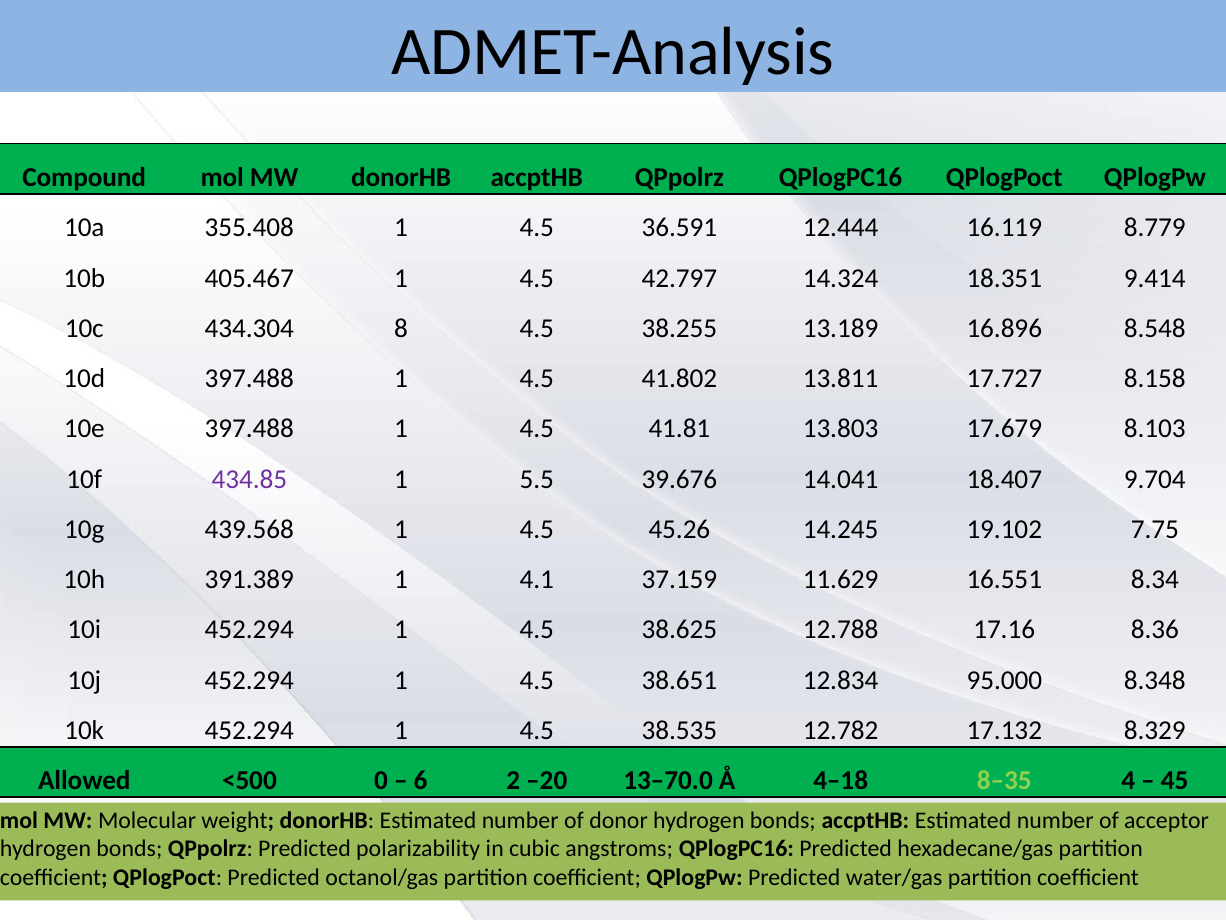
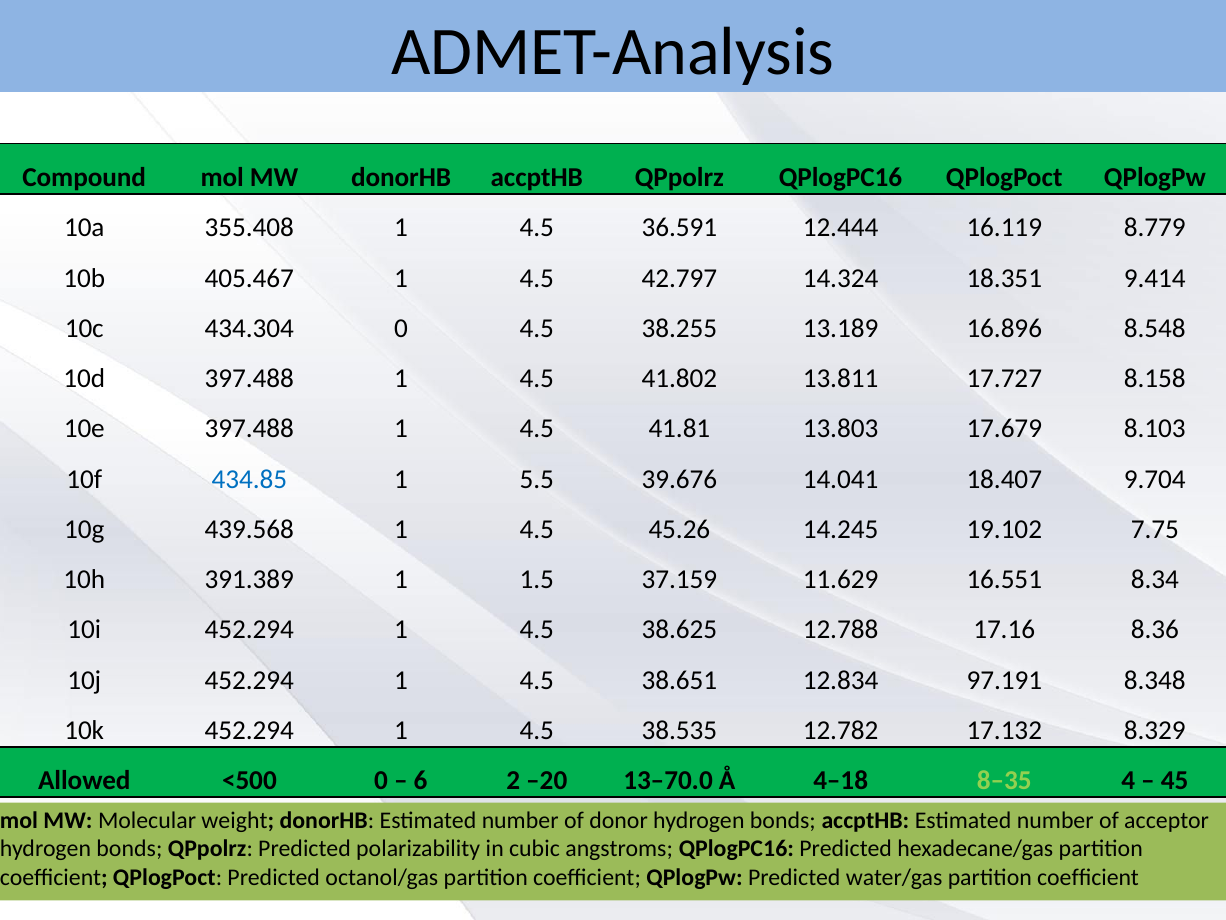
434.304 8: 8 -> 0 (401, 328)
434.85 colour: purple -> blue (249, 479)
4.1: 4.1 -> 1.5 (537, 579)
95.000: 95.000 -> 97.191 (1004, 680)
